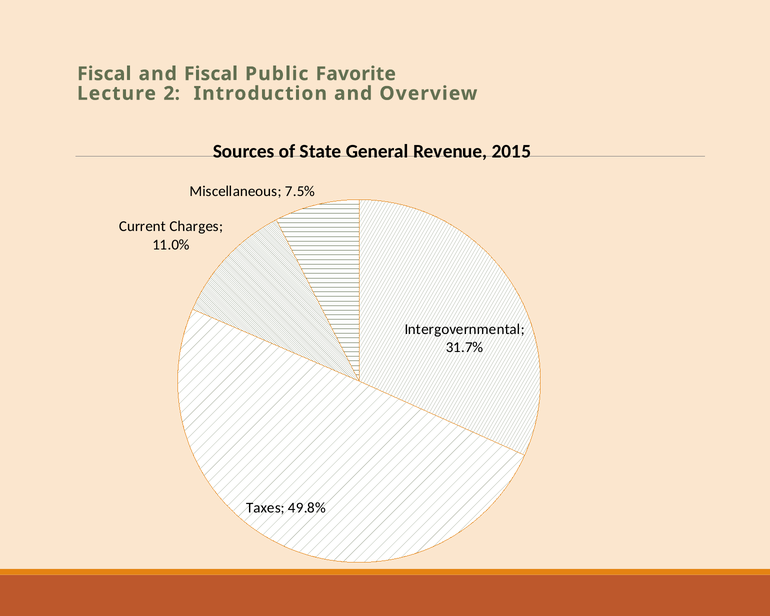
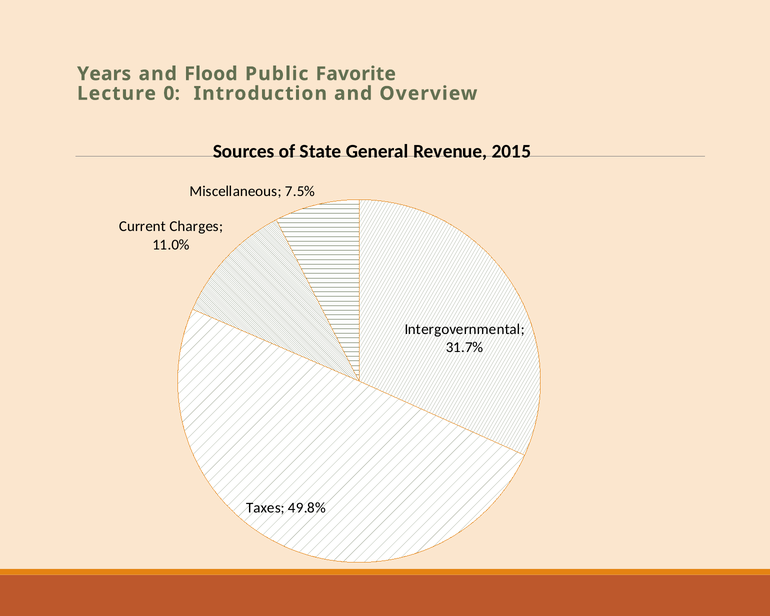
Fiscal: Fiscal -> Years (104, 74)
and Fiscal: Fiscal -> Flood (211, 74)
2: 2 -> 0 (172, 93)
